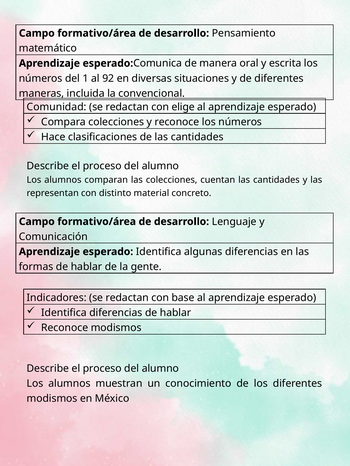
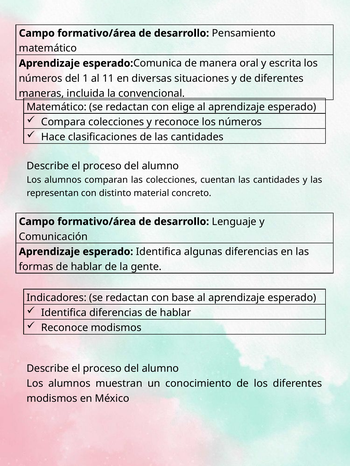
92: 92 -> 11 (108, 78)
Comunidad: Comunidad -> Matemático (57, 107)
